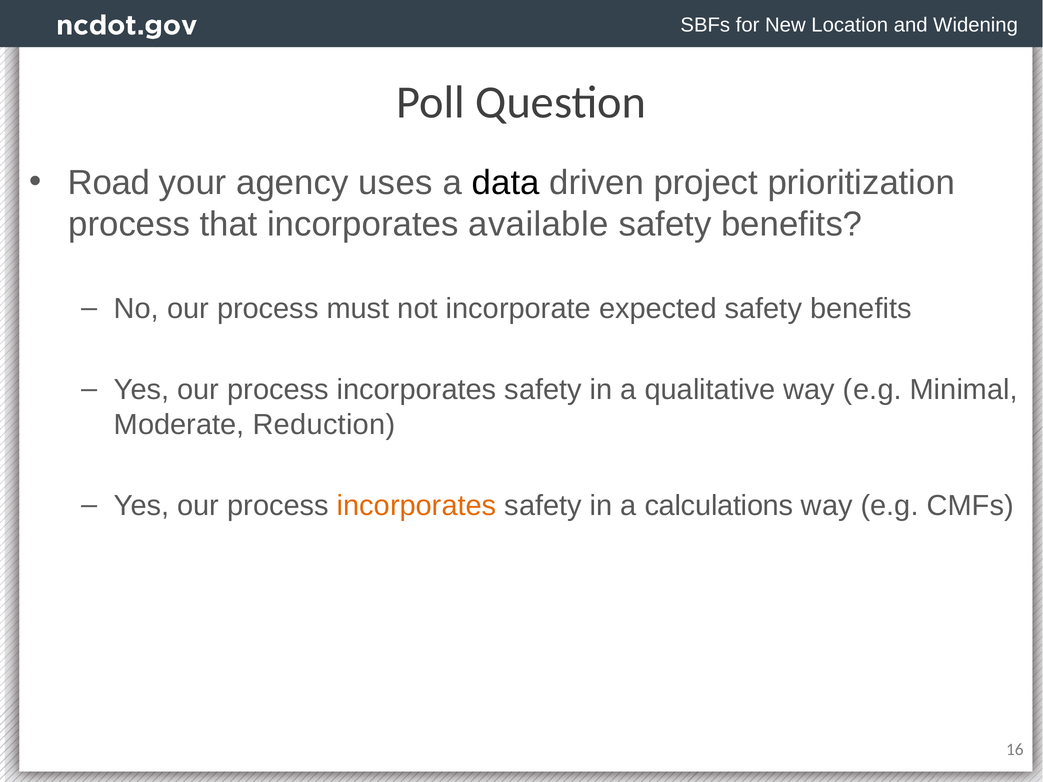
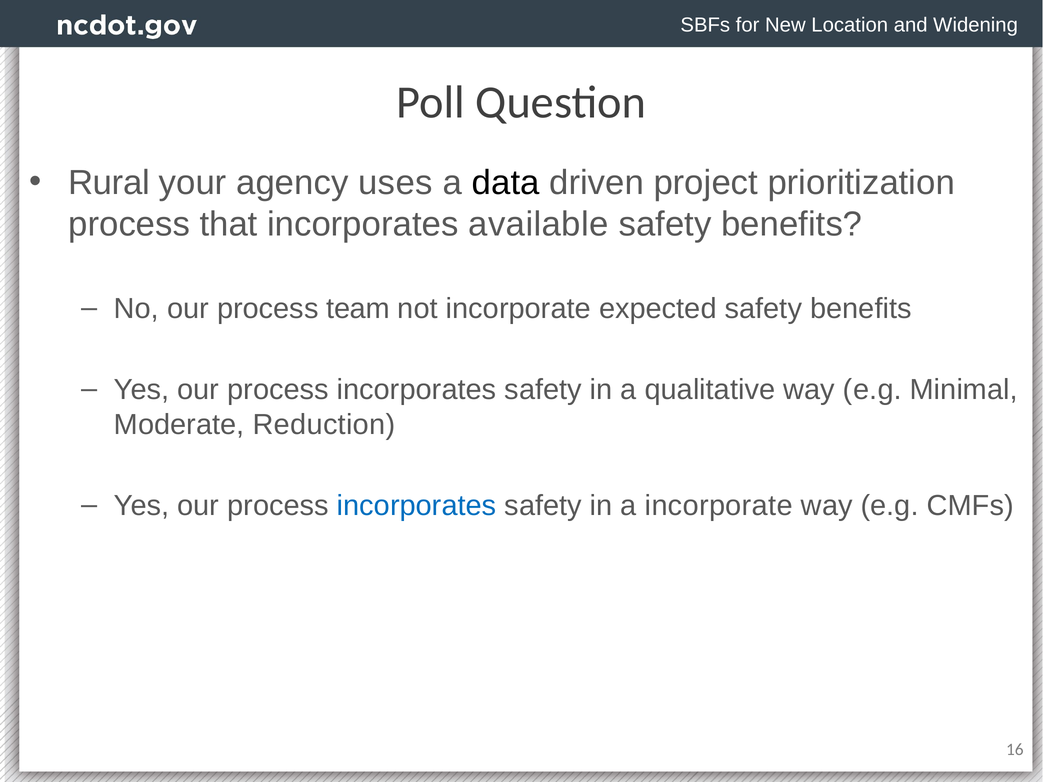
Road: Road -> Rural (109, 183)
must: must -> team (358, 309)
incorporates colour: orange -> blue (417, 506)
a calculations: calculations -> incorporate (719, 506)
